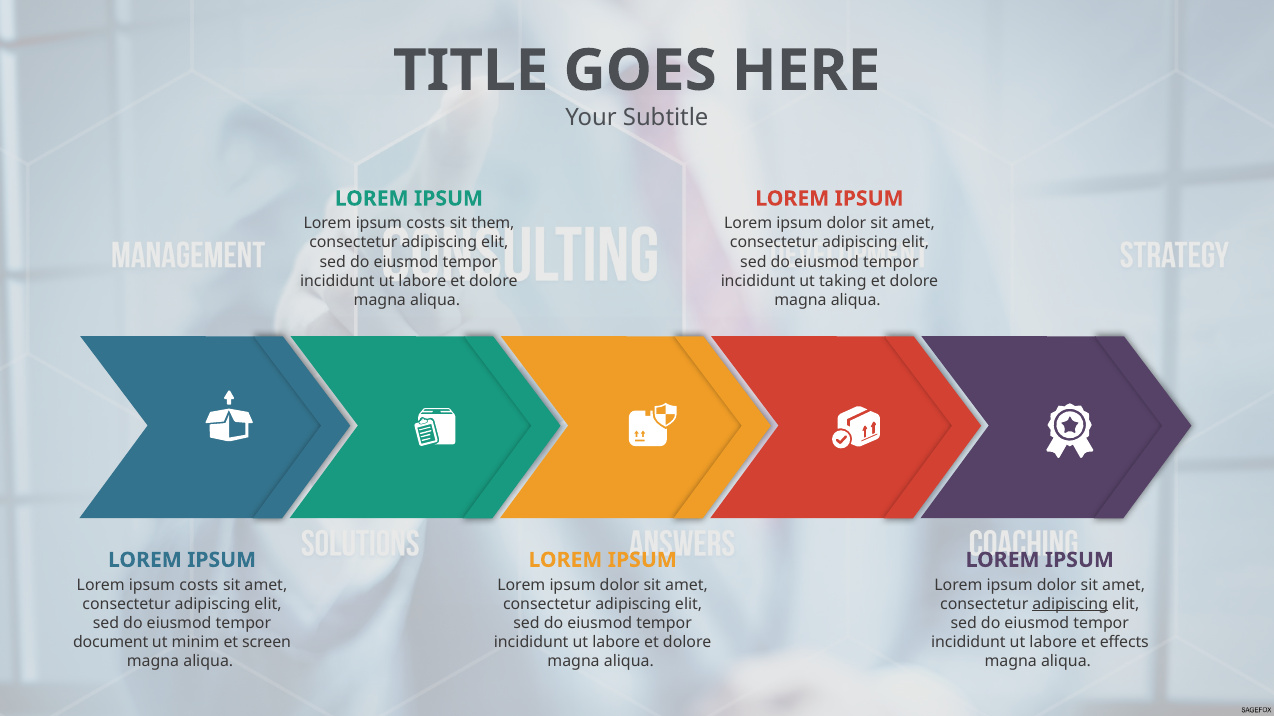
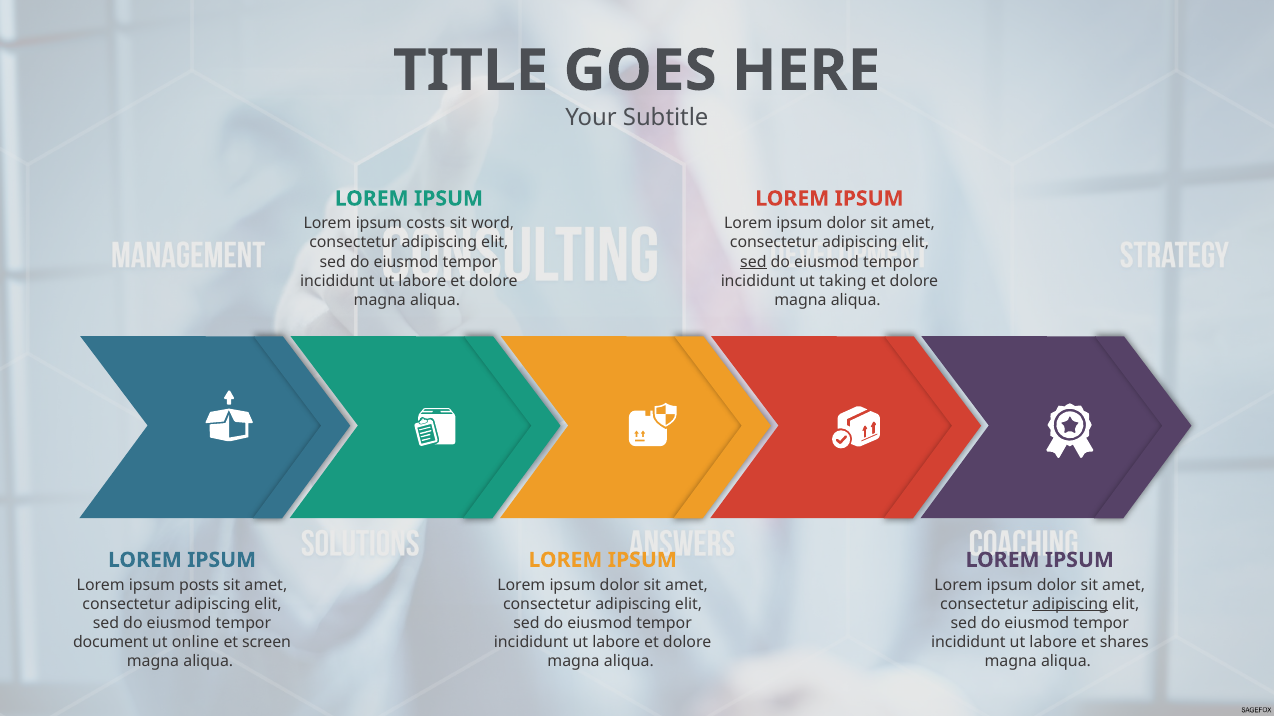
them: them -> word (493, 224)
sed underline: none -> present (753, 262)
costs: costs -> posts (199, 585)
minim: minim -> online (195, 643)
effects: effects -> shares (1124, 643)
